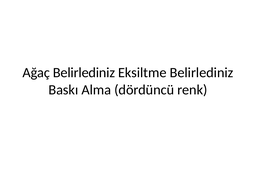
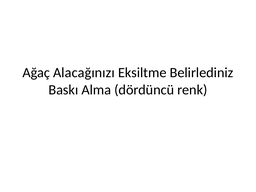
Ağaç Belirlediniz: Belirlediniz -> Alacağınızı (84, 73)
